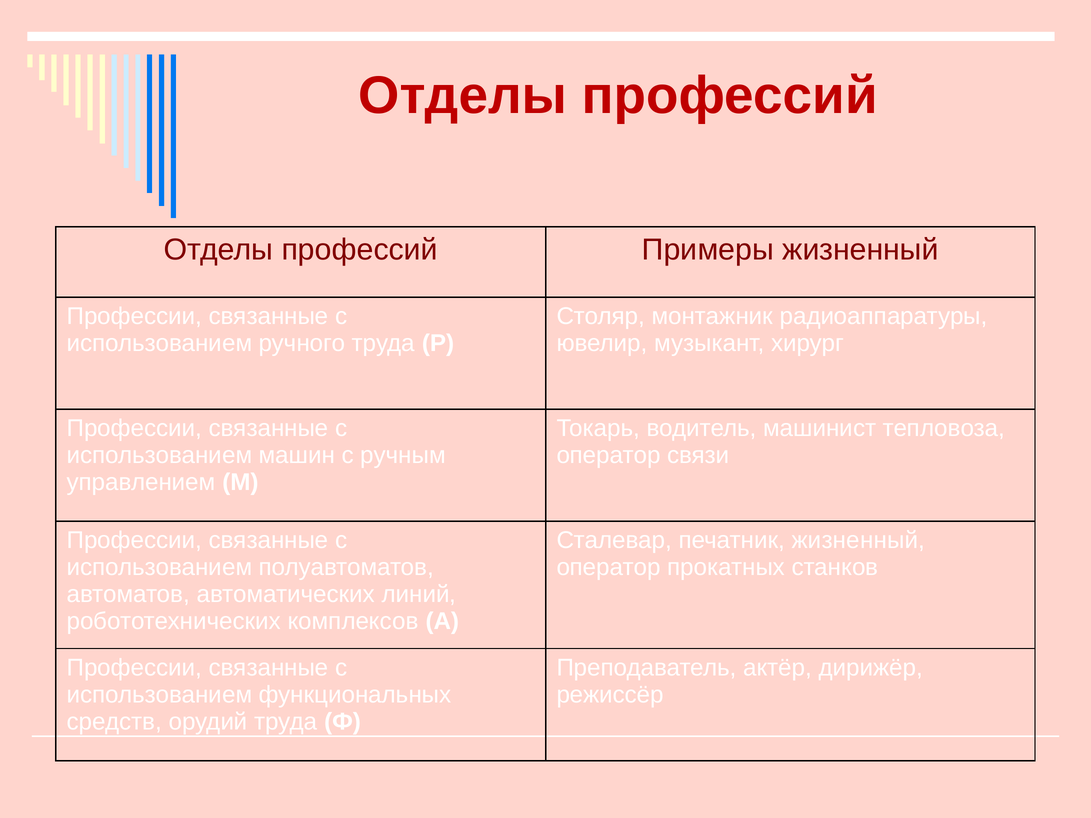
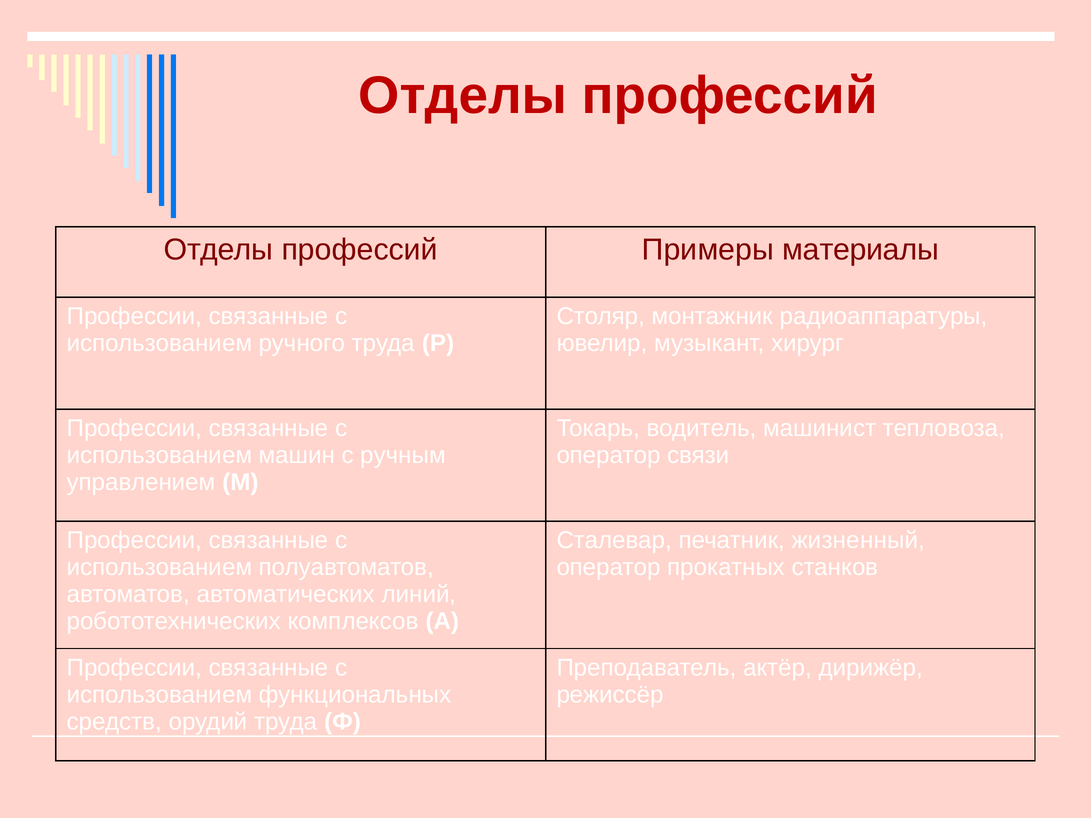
Примеры жизненный: жизненный -> материалы (861, 250)
